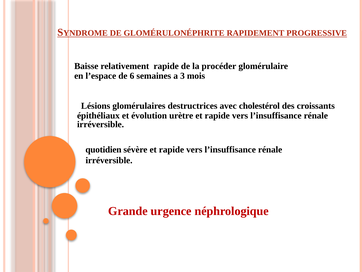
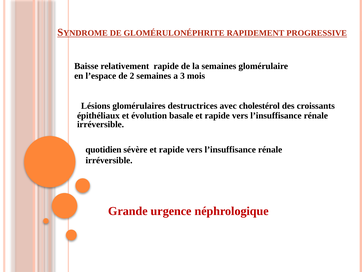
la procéder: procéder -> semaines (219, 66)
6: 6 -> 2 (132, 76)
urètre: urètre -> basale (181, 115)
